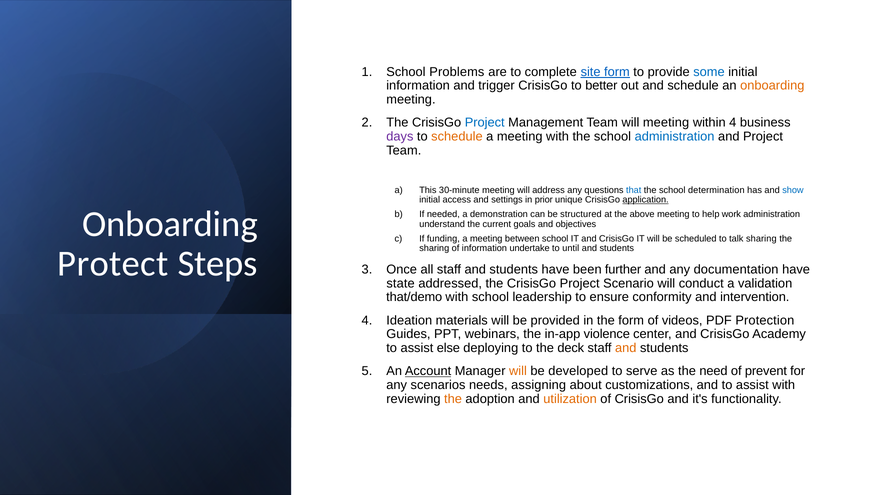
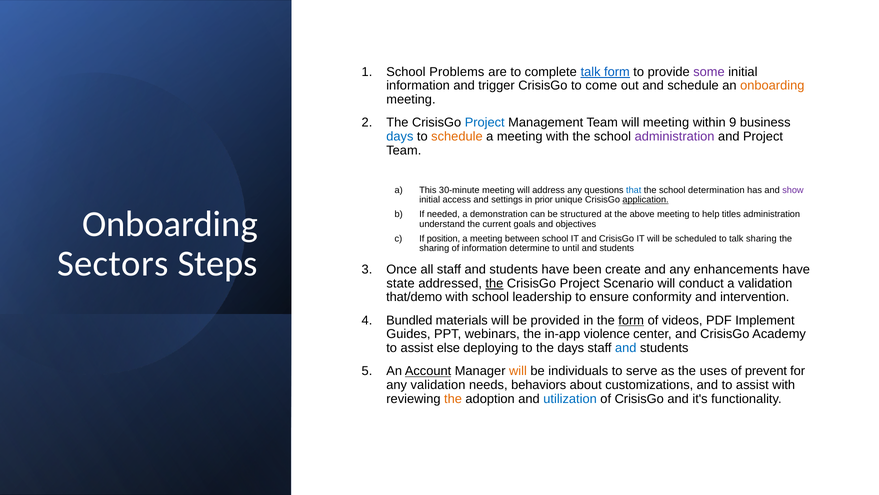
complete site: site -> talk (591, 72)
some colour: blue -> purple (709, 72)
better: better -> come (601, 86)
within 4: 4 -> 9 (733, 123)
days colour: purple -> blue (400, 136)
administration colour: blue -> purple (675, 136)
show colour: blue -> purple (793, 190)
work: work -> titles (731, 214)
funding: funding -> position (443, 238)
undertake: undertake -> determine (530, 248)
Protect: Protect -> Sectors (113, 263)
further: further -> create (623, 269)
documentation: documentation -> enhancements (736, 269)
the underline: none -> present (494, 283)
Ideation: Ideation -> Bundled (409, 320)
form underline: none -> present (631, 320)
Protection: Protection -> Implement (765, 320)
the deck: deck -> days (571, 348)
and colour: orange -> blue (626, 348)
developed: developed -> individuals (578, 371)
need: need -> uses (713, 371)
any scenarios: scenarios -> validation (438, 385)
assigning: assigning -> behaviors (539, 385)
utilization colour: orange -> blue (570, 399)
